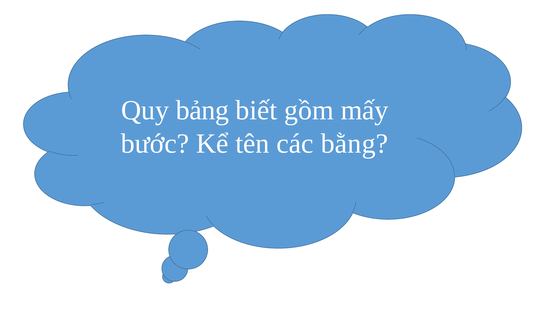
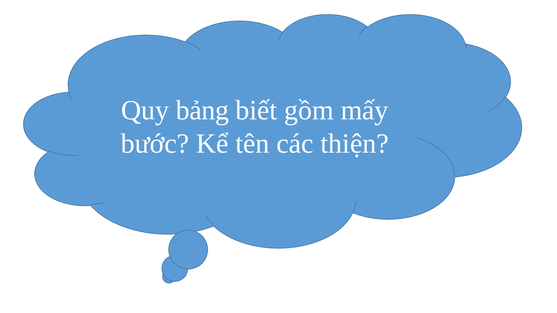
bằng: bằng -> thiện (355, 144)
